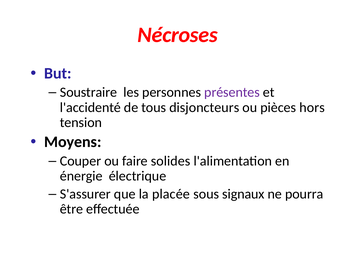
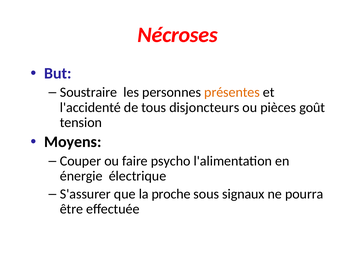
présentes colour: purple -> orange (232, 92)
hors: hors -> goût (312, 107)
solides: solides -> psycho (171, 161)
placée: placée -> proche (171, 194)
